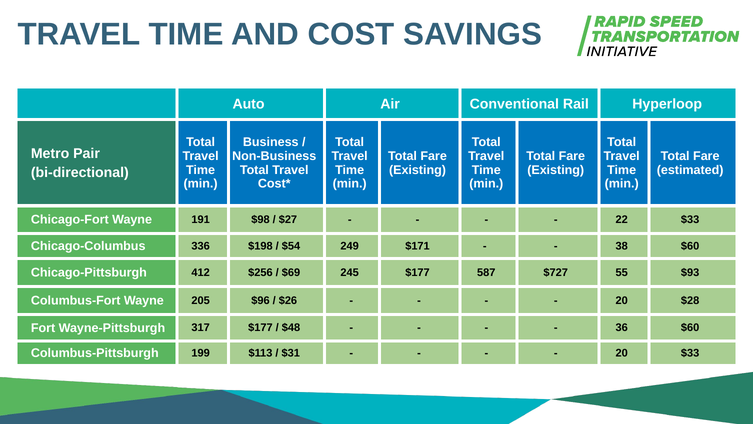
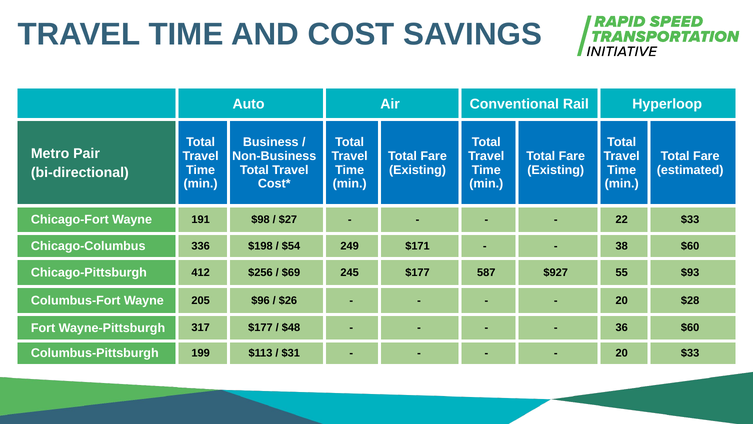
$727: $727 -> $927 (556, 272)
